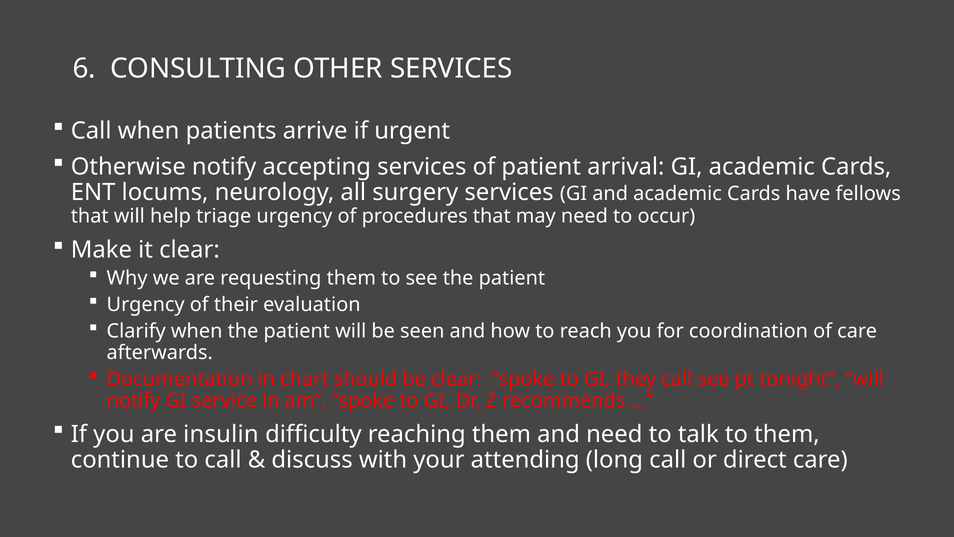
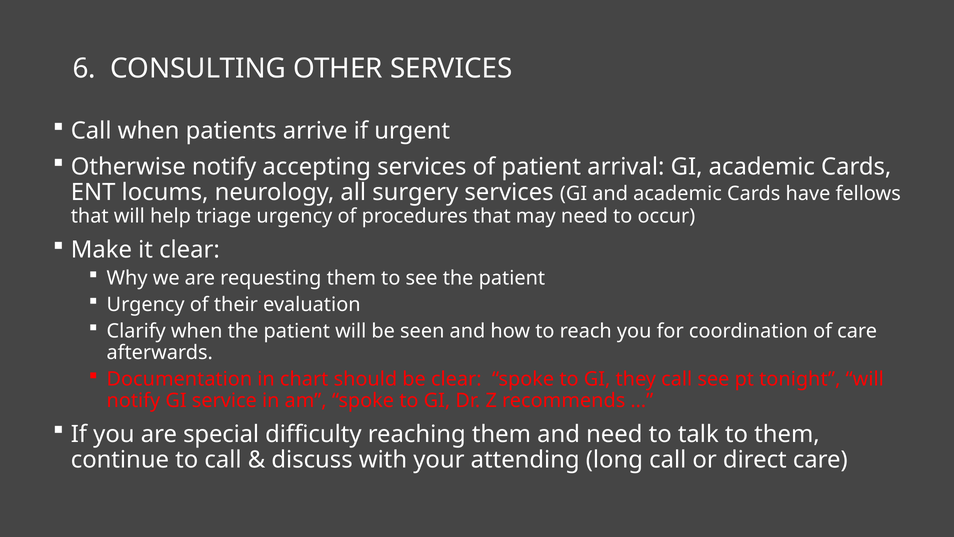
insulin: insulin -> special (221, 434)
